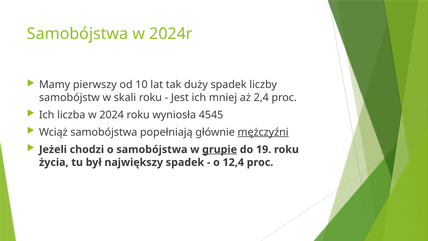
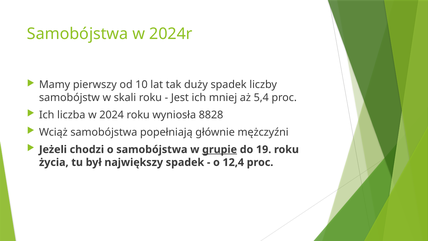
2,4: 2,4 -> 5,4 (261, 97)
4545: 4545 -> 8828 (211, 115)
mężczyźni underline: present -> none (263, 132)
